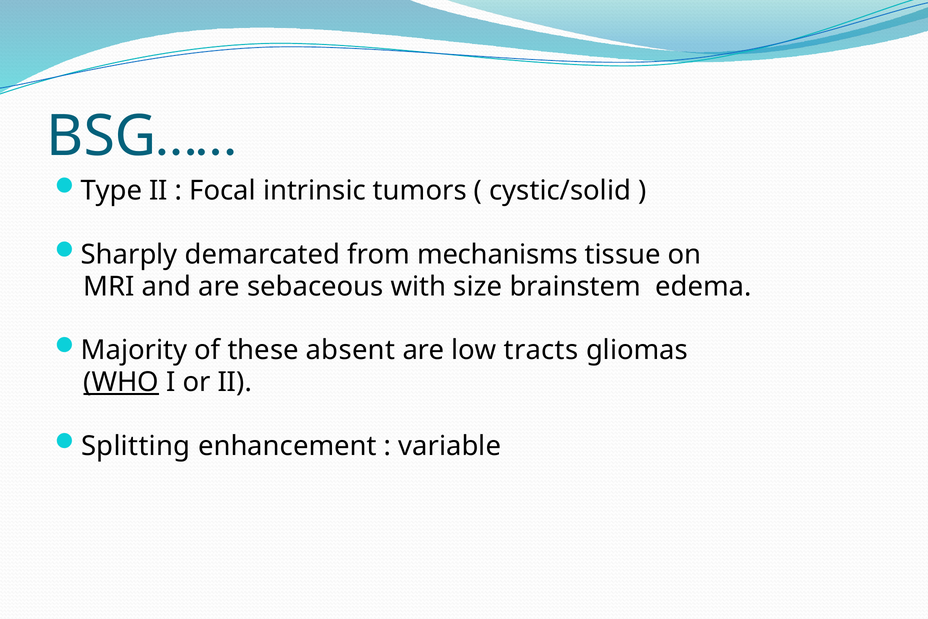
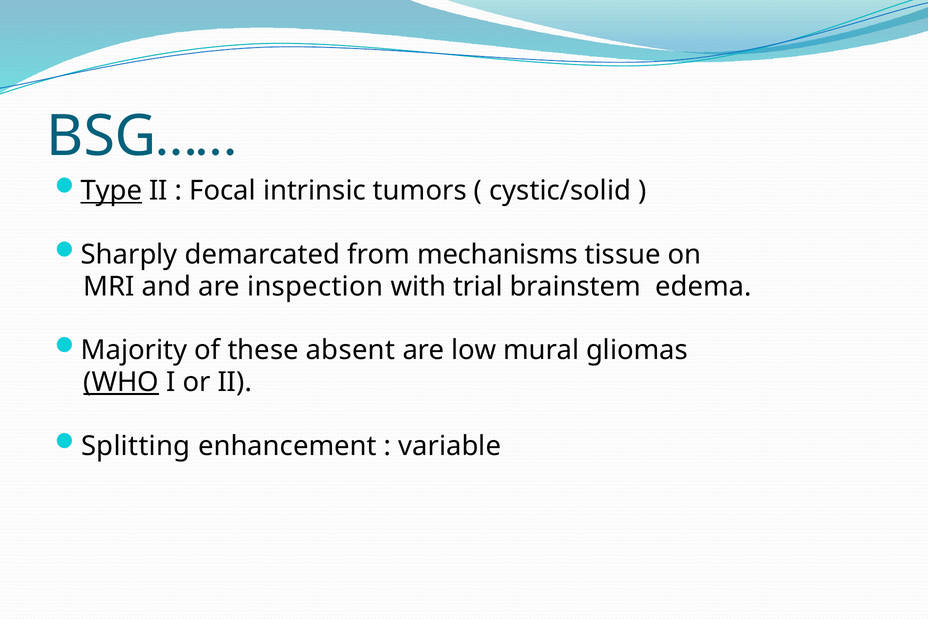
Type underline: none -> present (111, 191)
sebaceous: sebaceous -> inspection (315, 286)
size: size -> trial (478, 286)
tracts: tracts -> mural (541, 350)
